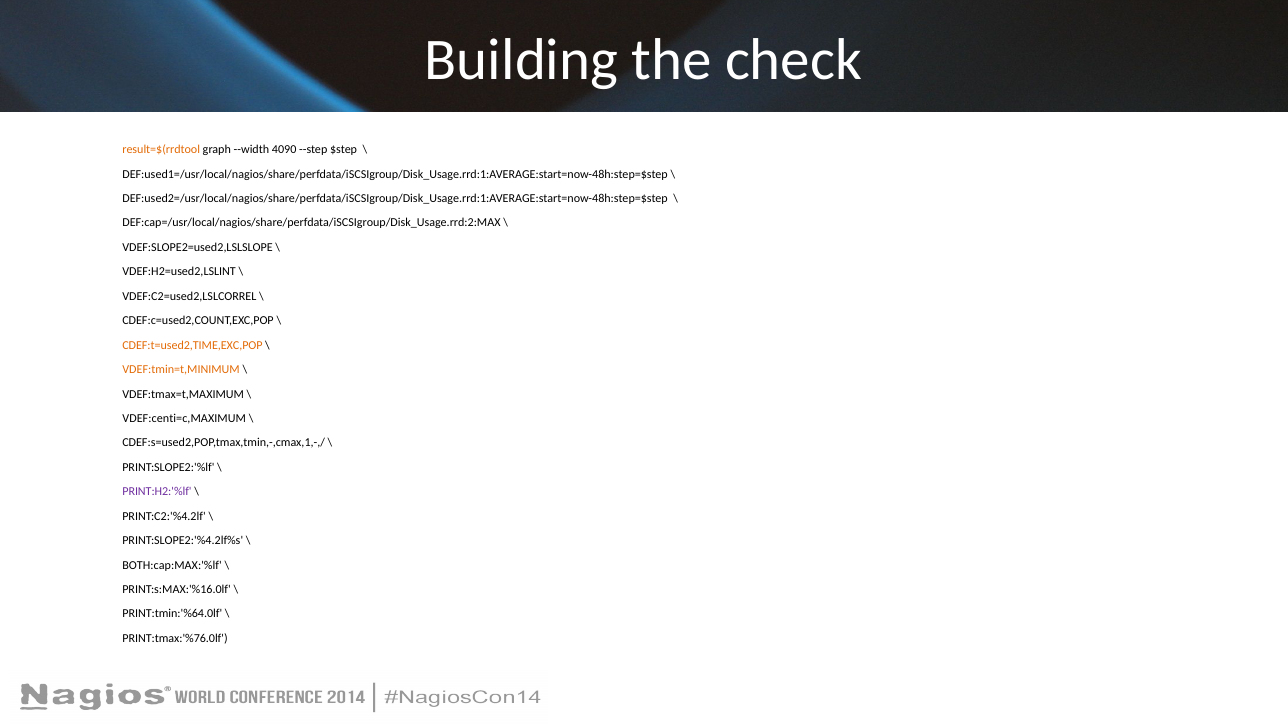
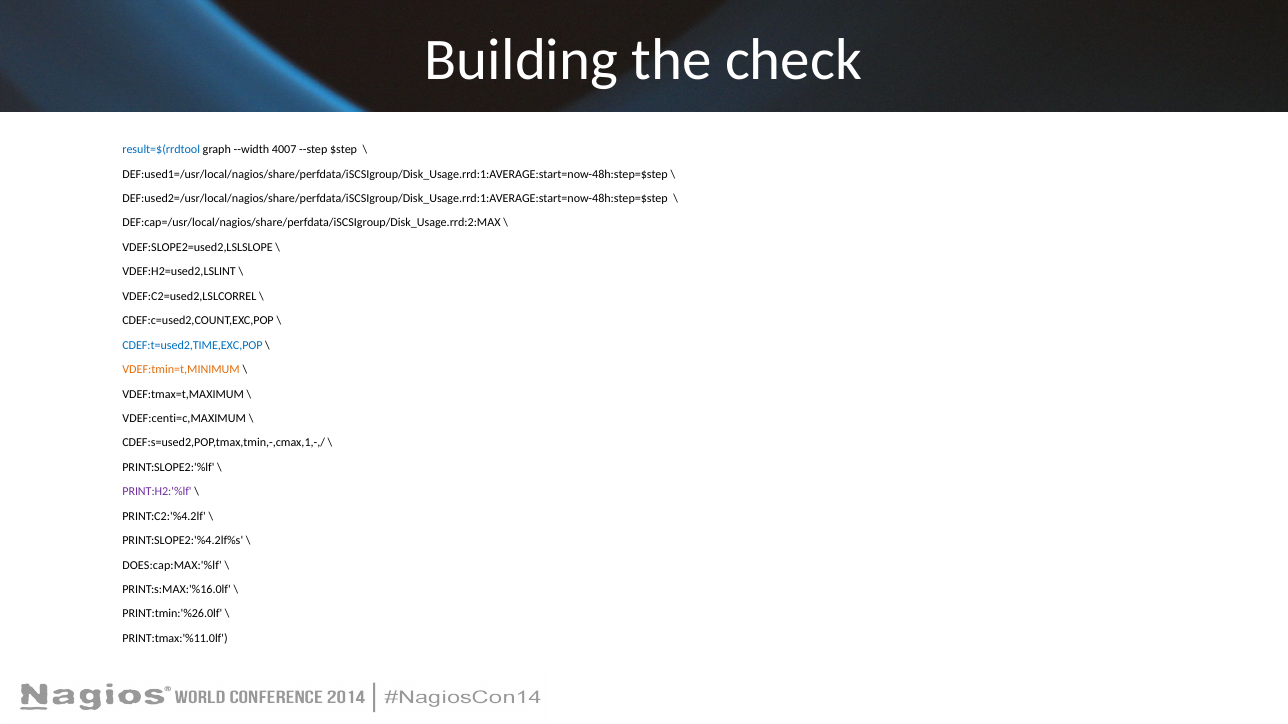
result=$(rrdtool colour: orange -> blue (161, 150)
4090: 4090 -> 4007 (284, 150)
CDEF:t=used2,TIME,EXC,POP colour: orange -> blue (193, 345)
BOTH:cap:MAX:'%lf: BOTH:cap:MAX:'%lf -> DOES:cap:MAX:'%lf (172, 565)
PRINT:tmin:'%64.0lf: PRINT:tmin:'%64.0lf -> PRINT:tmin:'%26.0lf (172, 614)
PRINT:tmax:'%76.0lf: PRINT:tmax:'%76.0lf -> PRINT:tmax:'%11.0lf (175, 639)
